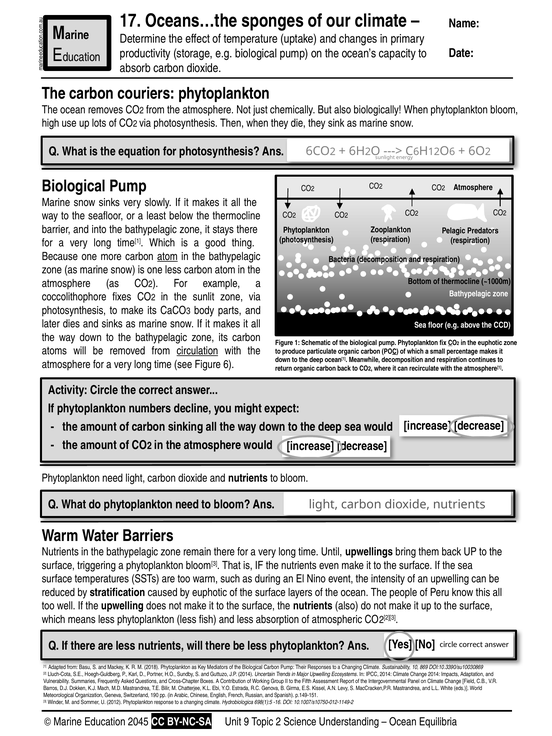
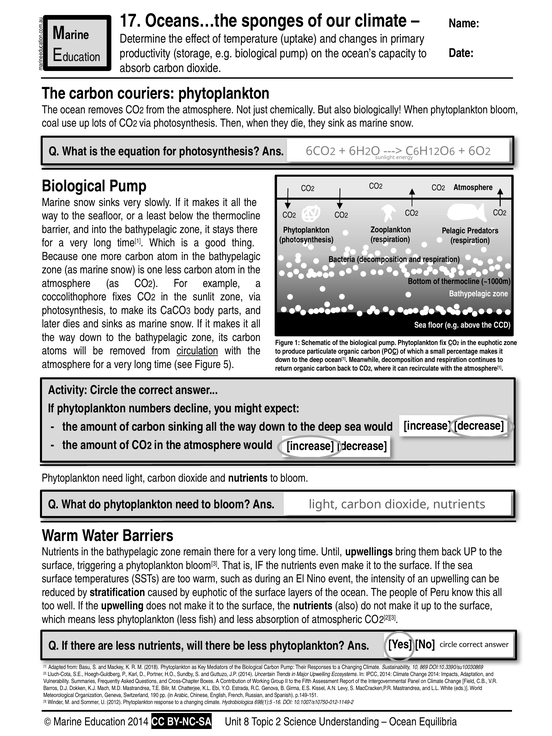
high: high -> coal (50, 123)
atom underline: present -> none (167, 256)
6: 6 -> 5 (229, 364)
Education 2045: 2045 -> 2014 (138, 722)
9: 9 -> 8 (246, 722)
